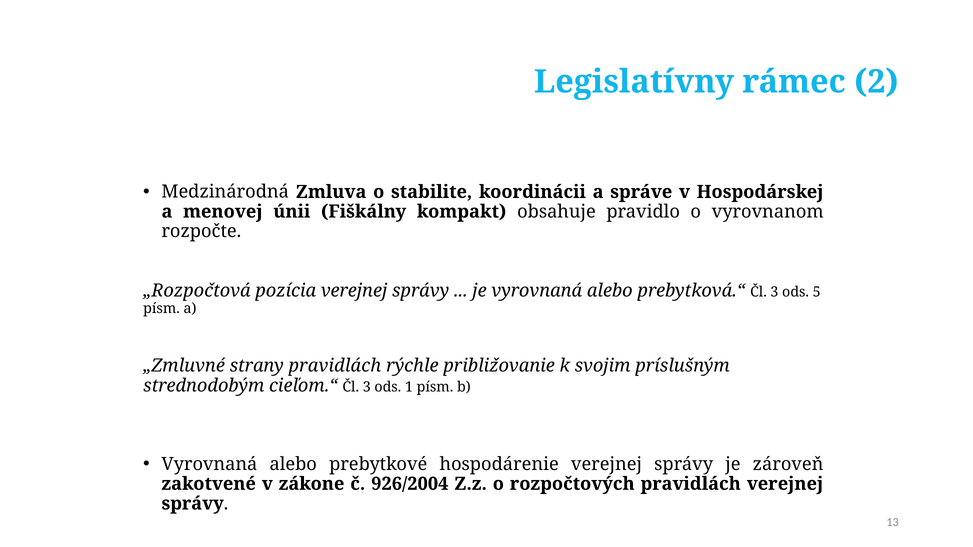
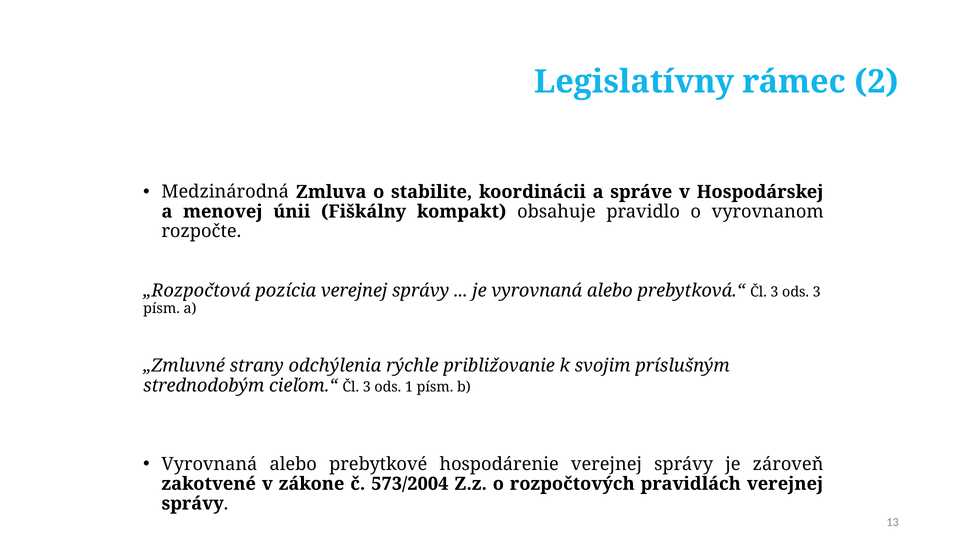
ods 5: 5 -> 3 (817, 292)
strany pravidlách: pravidlách -> odchýlenia (335, 366)
926/2004: 926/2004 -> 573/2004 (410, 484)
